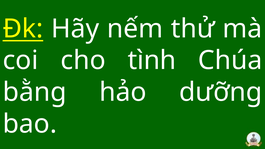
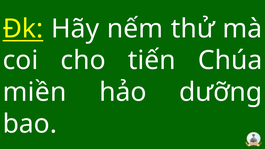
tình: tình -> tiến (152, 60)
bằng: bằng -> miền (35, 92)
